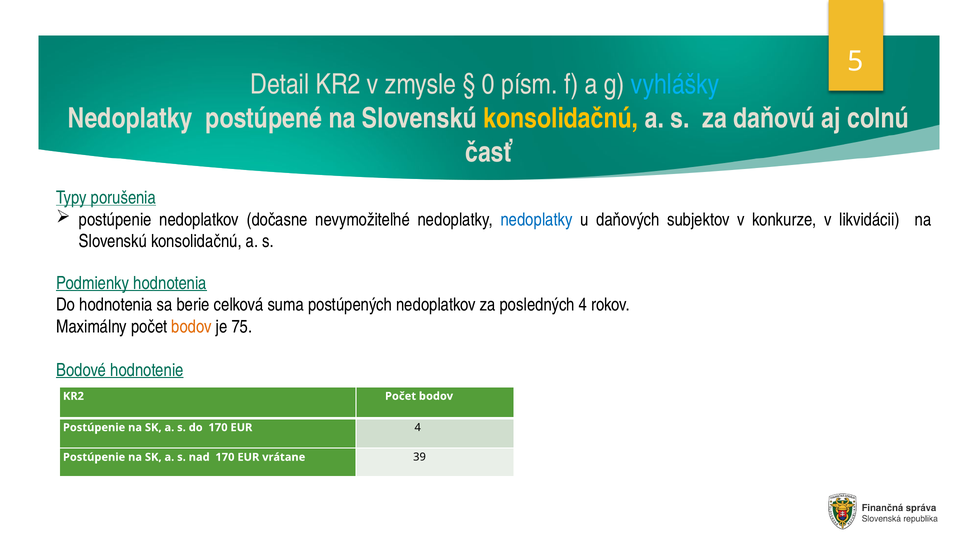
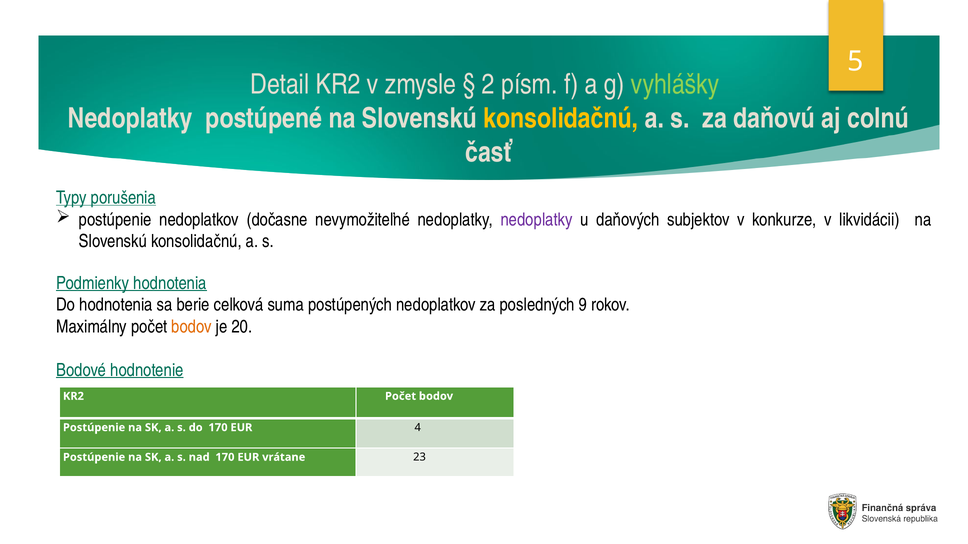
0: 0 -> 2 (488, 85)
vyhlášky colour: light blue -> light green (675, 85)
nedoplatky colour: blue -> purple (537, 220)
posledných 4: 4 -> 9 (583, 305)
75: 75 -> 20 (242, 327)
39: 39 -> 23 (420, 458)
